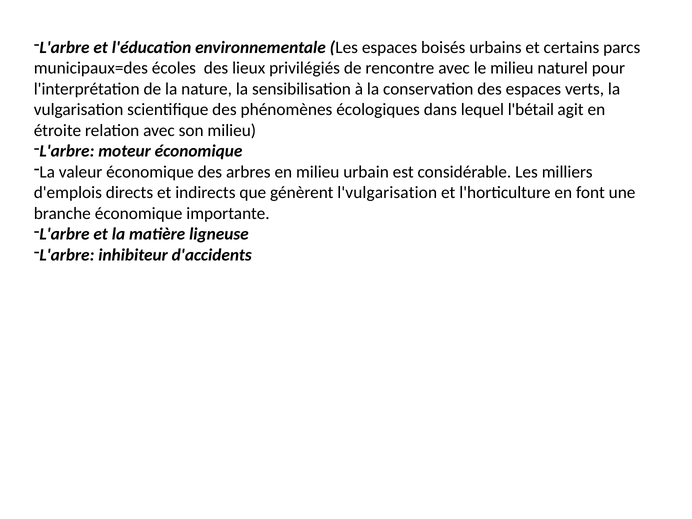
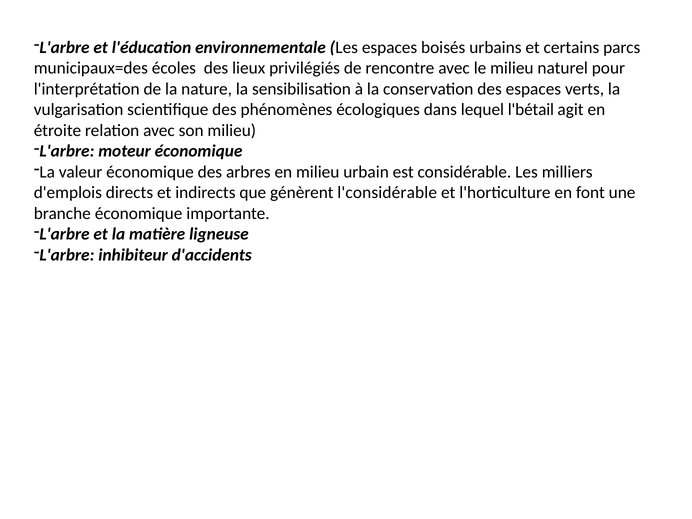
l'vulgarisation: l'vulgarisation -> l'considérable (387, 193)
